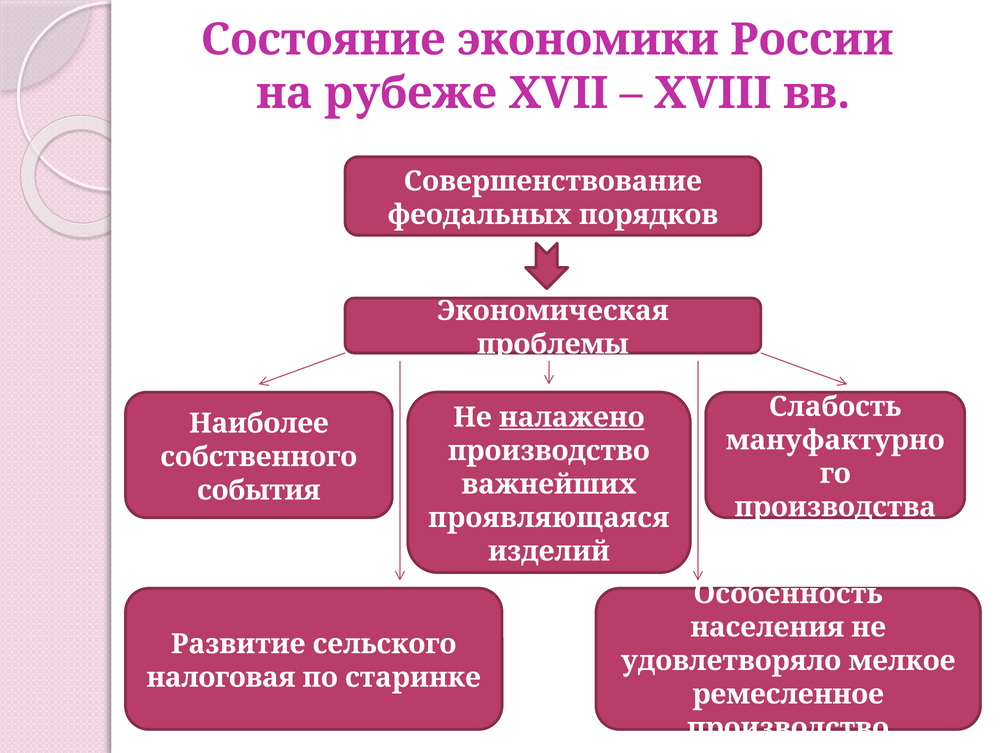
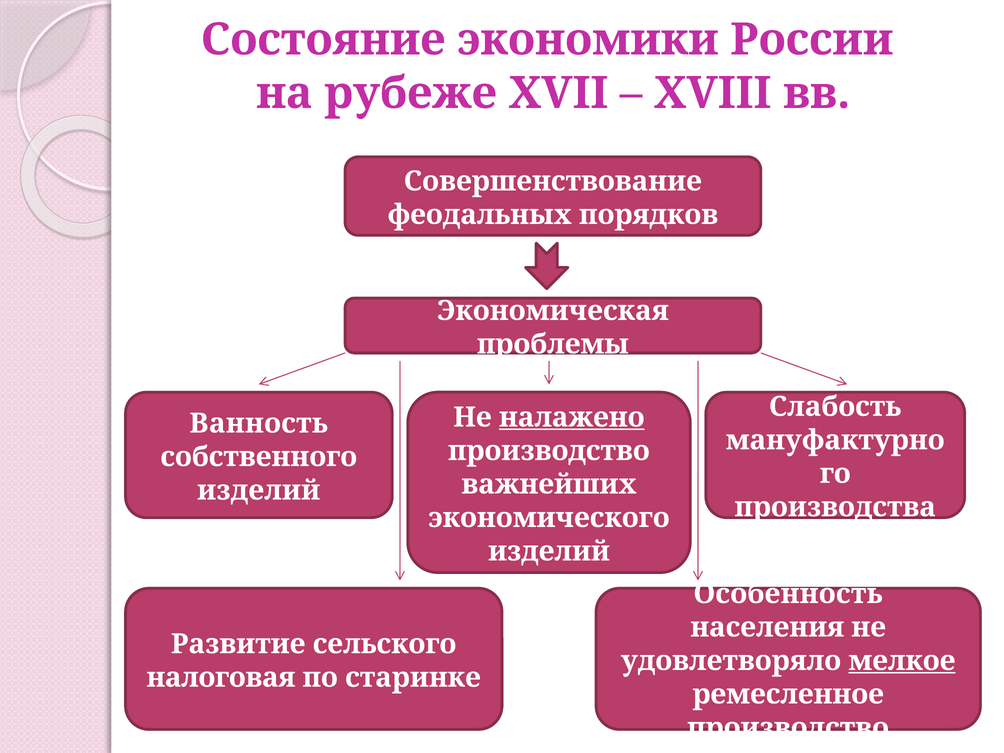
Наиболее: Наиболее -> Ванность (259, 423)
события: события -> изделий (259, 490)
проявляющаяся: проявляющаяся -> экономического (549, 518)
мелкое underline: none -> present (902, 661)
